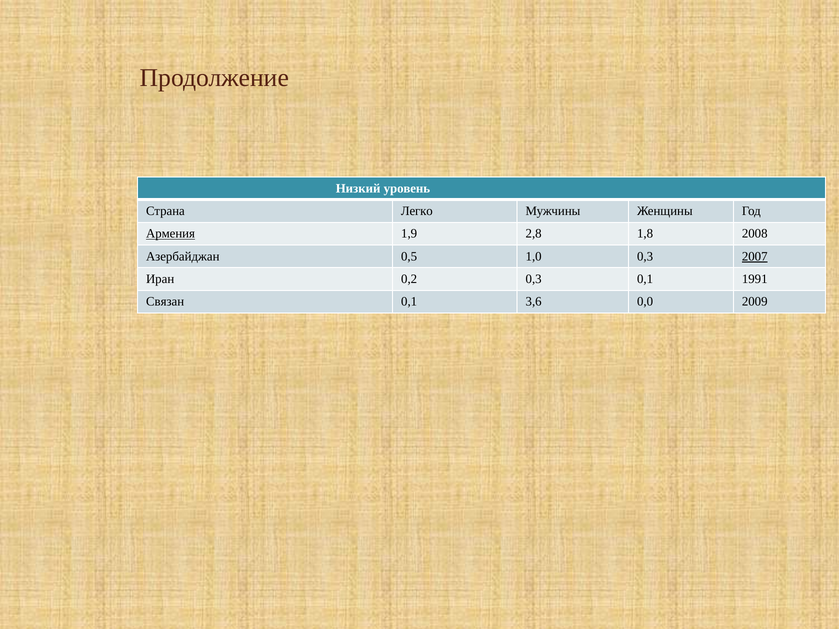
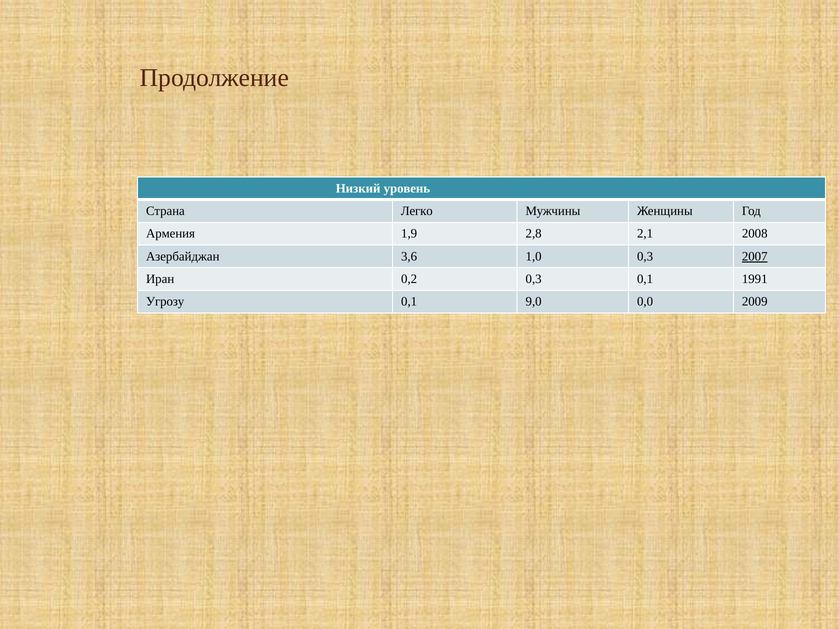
Армения underline: present -> none (170, 234)
1,8: 1,8 -> 2,1 (645, 234)
0,5: 0,5 -> 3,6 (409, 256)
Связан: Связан -> Угрозу (165, 302)
3,6: 3,6 -> 9,0 (534, 302)
